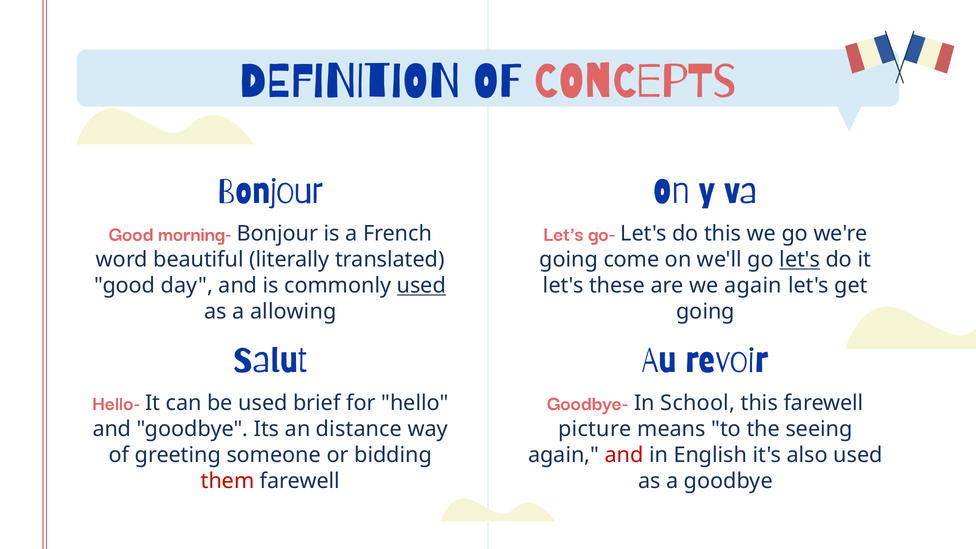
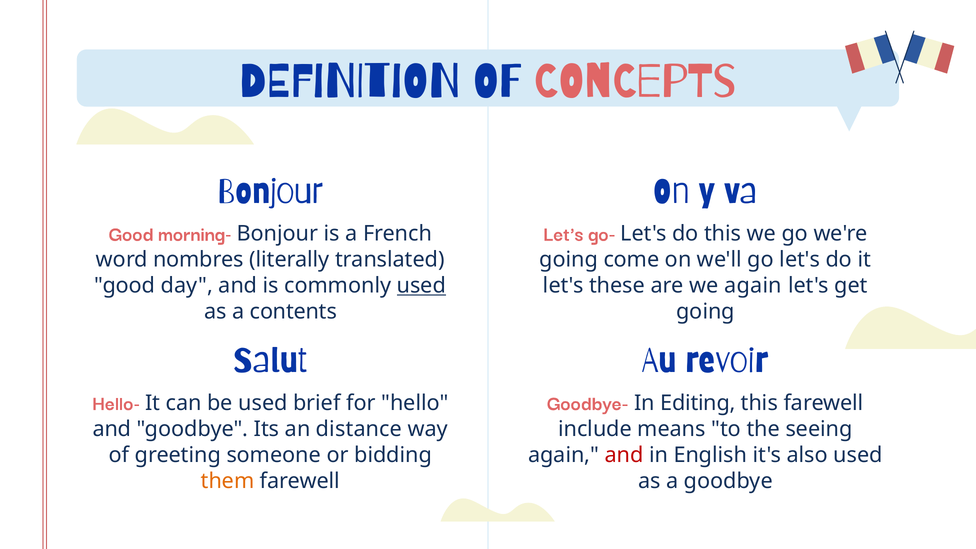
beautiful: beautiful -> nombres (199, 260)
let's underline: present -> none (800, 260)
allowing: allowing -> contents (293, 312)
School: School -> Editing (698, 403)
picture: picture -> include (595, 429)
them colour: red -> orange (228, 481)
